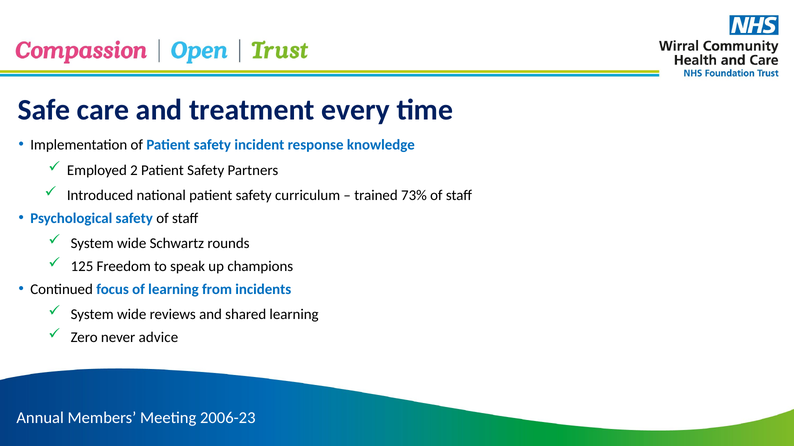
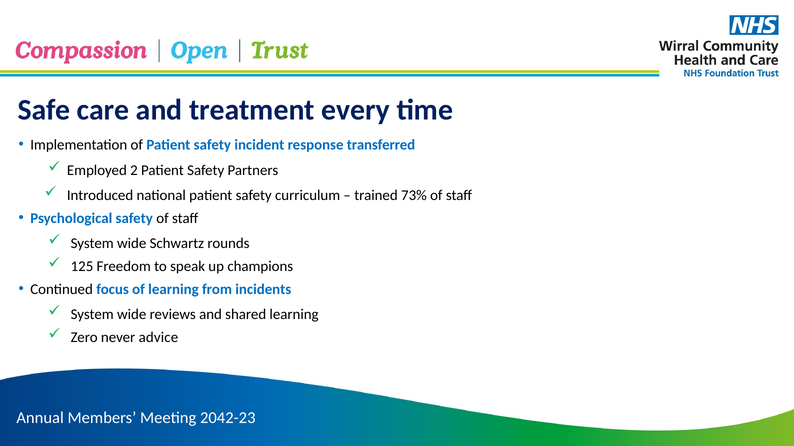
knowledge: knowledge -> transferred (381, 145)
2006-23: 2006-23 -> 2042-23 (228, 418)
